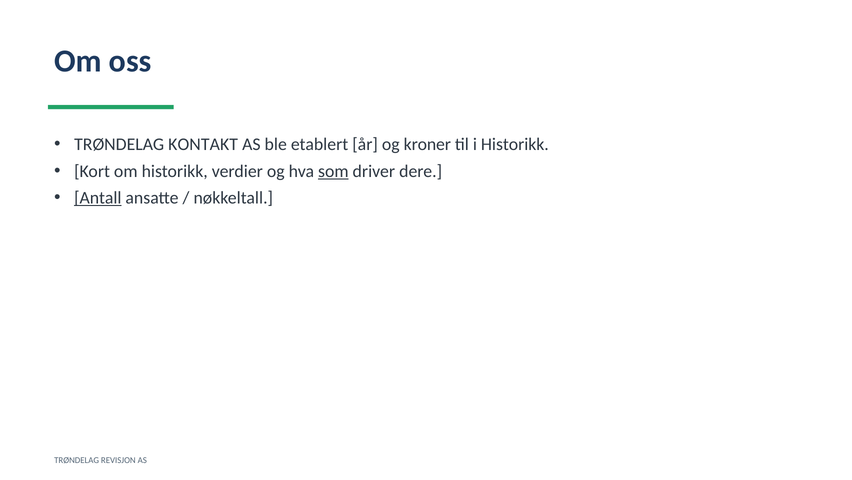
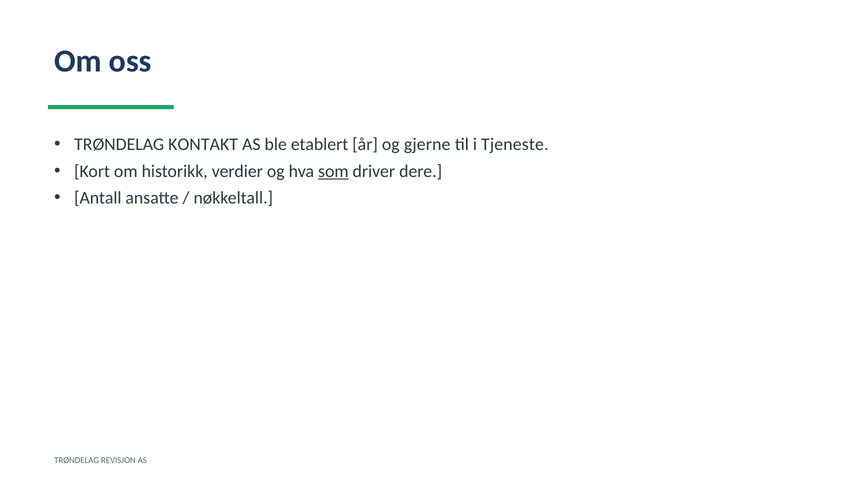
kroner: kroner -> gjerne (427, 144)
i Historikk: Historikk -> Tjeneste (515, 144)
Antall underline: present -> none (98, 198)
